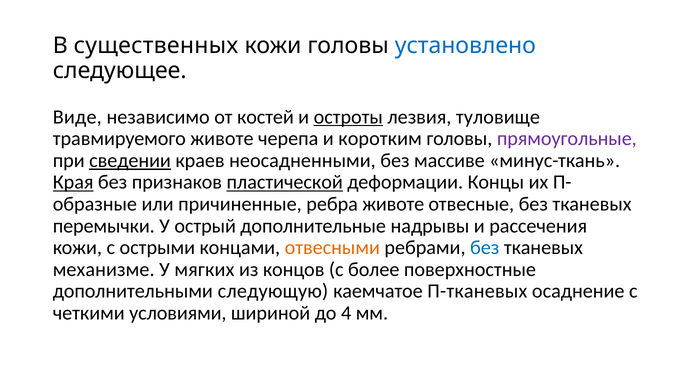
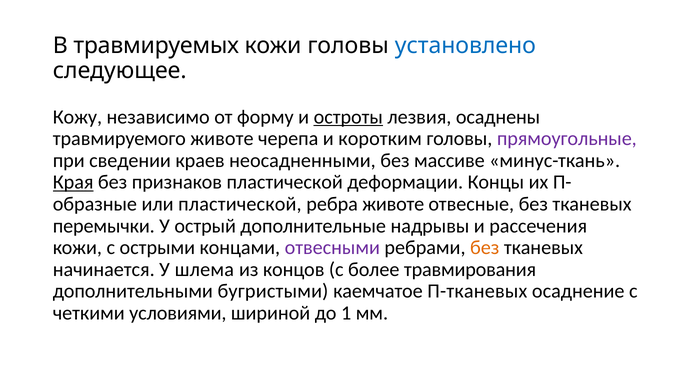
существенных: существенных -> травмируемых (156, 46)
Виде: Виде -> Кожу (77, 117)
костей: костей -> форму (265, 117)
туловище: туловище -> осаднены (498, 117)
сведении underline: present -> none (130, 161)
пластической underline: present -> none (285, 182)
или причиненные: причиненные -> пластической (240, 204)
отвесными colour: orange -> purple (332, 248)
без colour: blue -> orange (485, 248)
механизме: механизме -> начинается (104, 270)
мягких: мягких -> шлема (204, 270)
поверхностные: поверхностные -> травмирования (470, 270)
следующую: следующую -> бугристыми (273, 291)
4: 4 -> 1 (346, 313)
